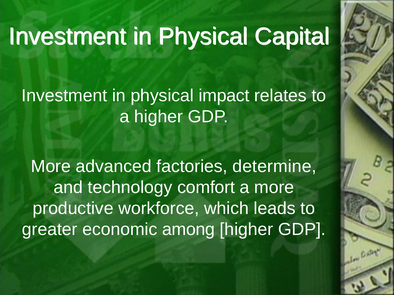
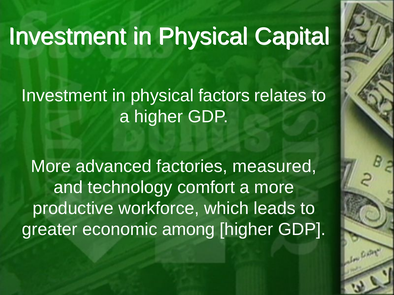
impact: impact -> factors (224, 96)
determine: determine -> measured (275, 167)
